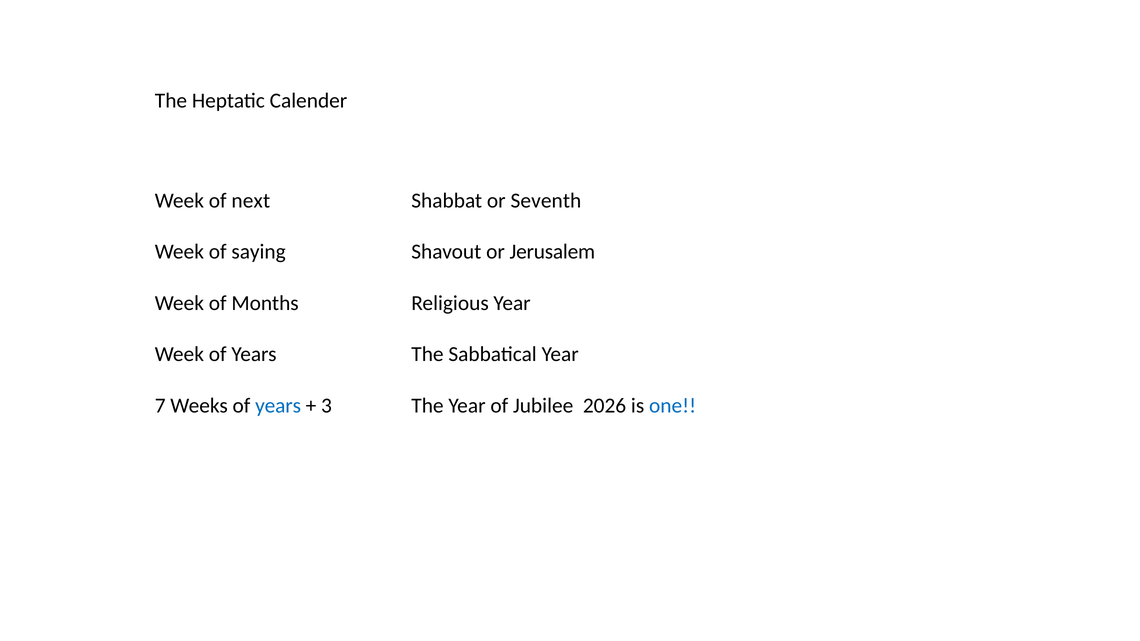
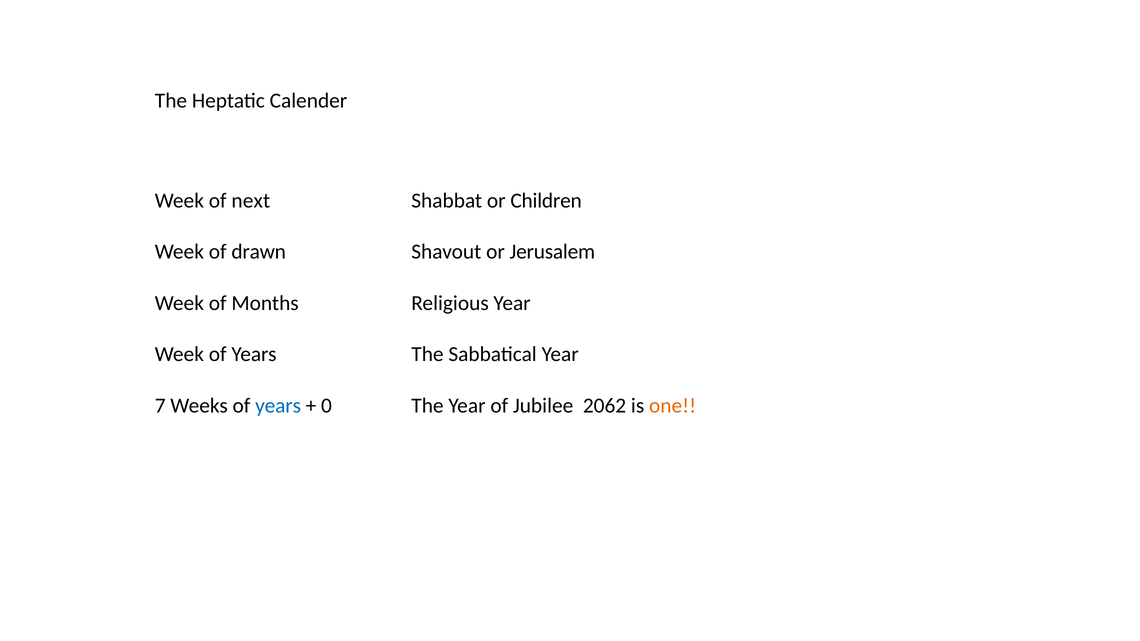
Seventh: Seventh -> Children (546, 201)
saying: saying -> drawn (259, 252)
3: 3 -> 0 (326, 406)
2026: 2026 -> 2062 (605, 406)
one colour: blue -> orange (673, 406)
